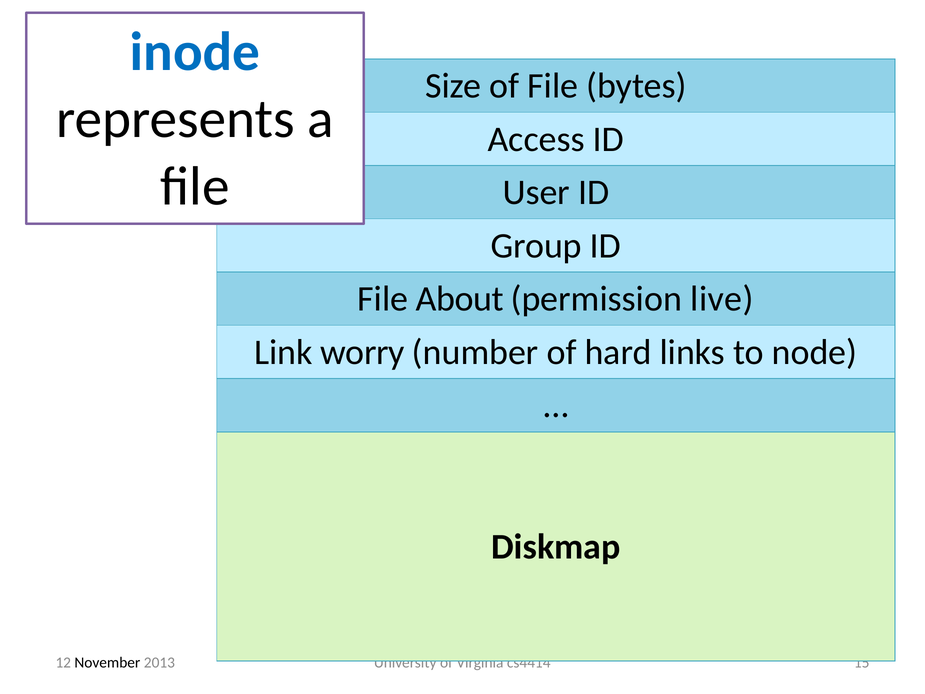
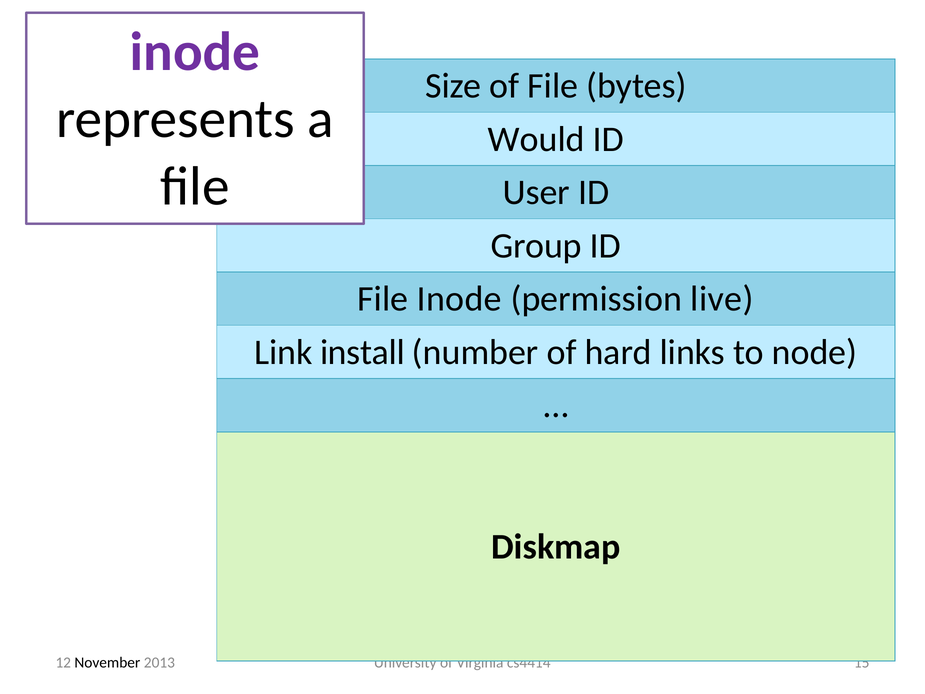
inode colour: blue -> purple (195, 52)
Access: Access -> Would (536, 139)
File About: About -> Inode (459, 299)
worry: worry -> install (362, 352)
